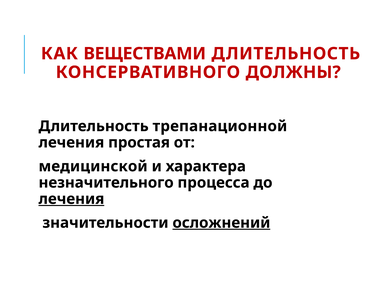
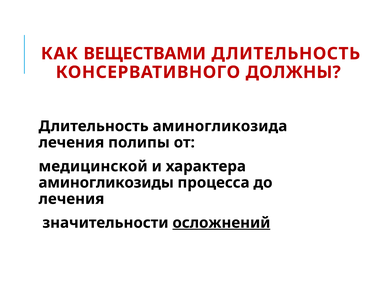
трепанационной: трепанационной -> аминогликозида (220, 127)
простая: простая -> полипы (139, 143)
незначительного: незначительного -> аминогликозиды (106, 183)
лечения underline: present -> none (71, 199)
